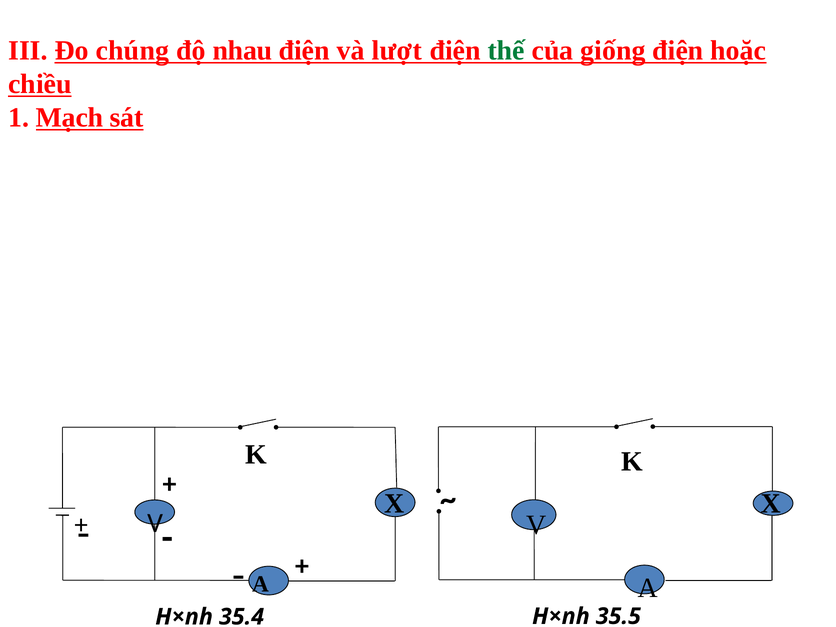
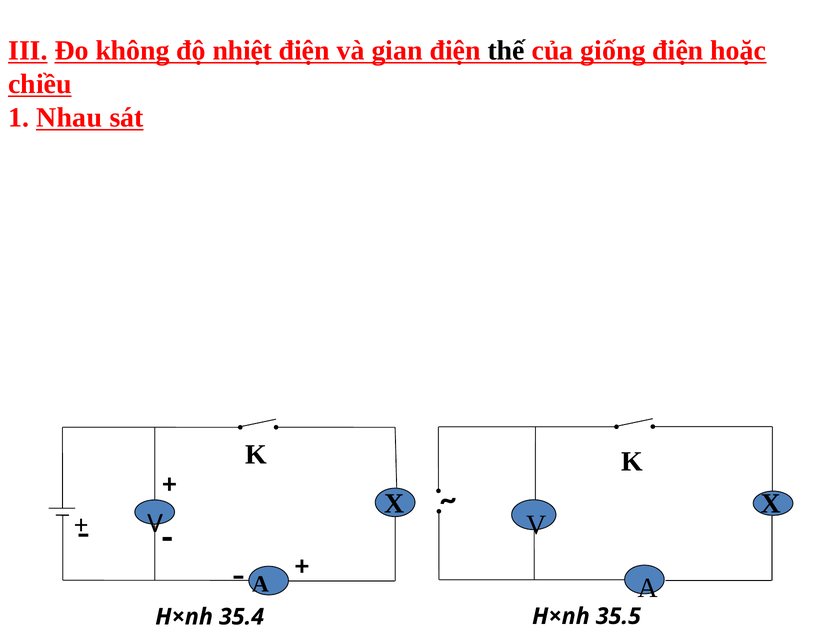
III underline: none -> present (28, 51)
chúng: chúng -> không (133, 51)
nhau: nhau -> nhiệt (242, 51)
lượt: lượt -> gian (397, 51)
thế colour: green -> black (506, 51)
Mạch: Mạch -> Nhau (69, 118)
